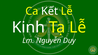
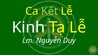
Kết colour: white -> light green (50, 11)
